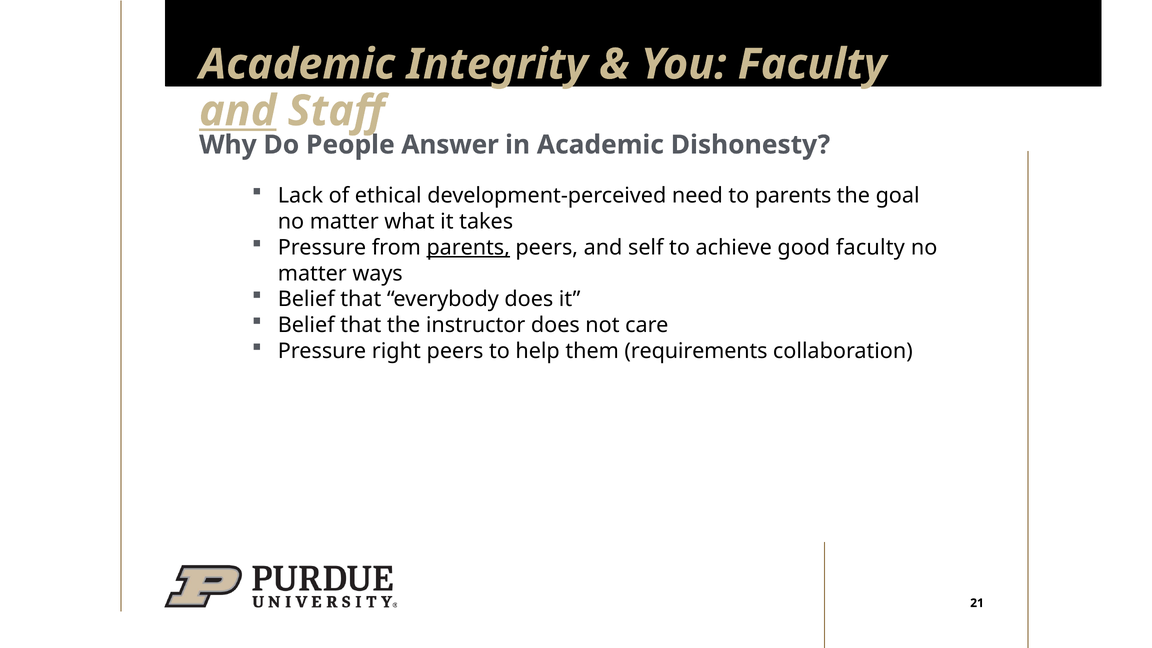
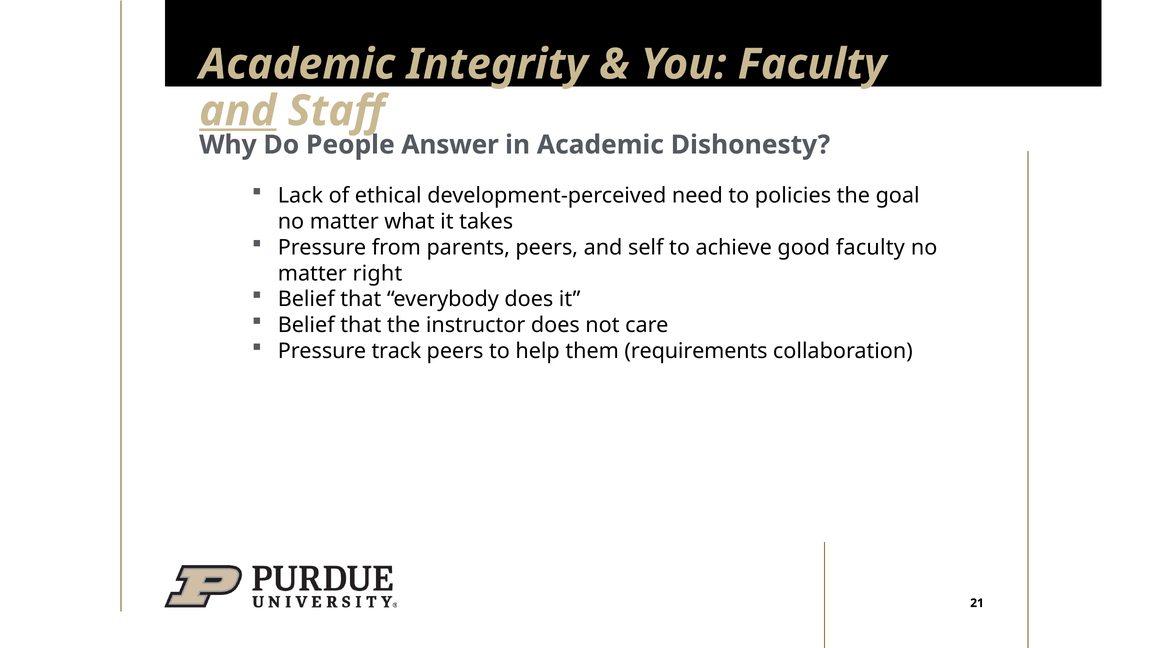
to parents: parents -> policies (793, 196)
parents underline: present -> none (468, 247)
ways: ways -> right (377, 273)
right: right -> track (396, 351)
